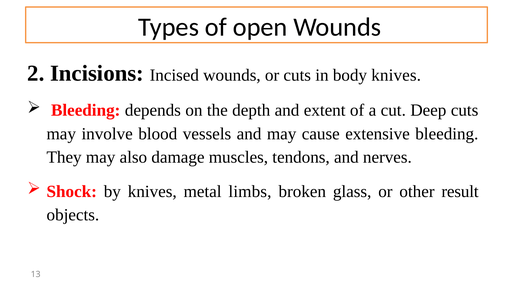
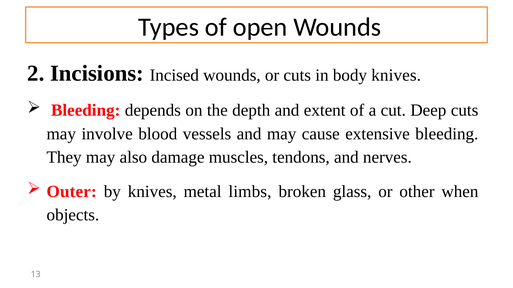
Shock: Shock -> Outer (72, 192)
result: result -> when (460, 192)
